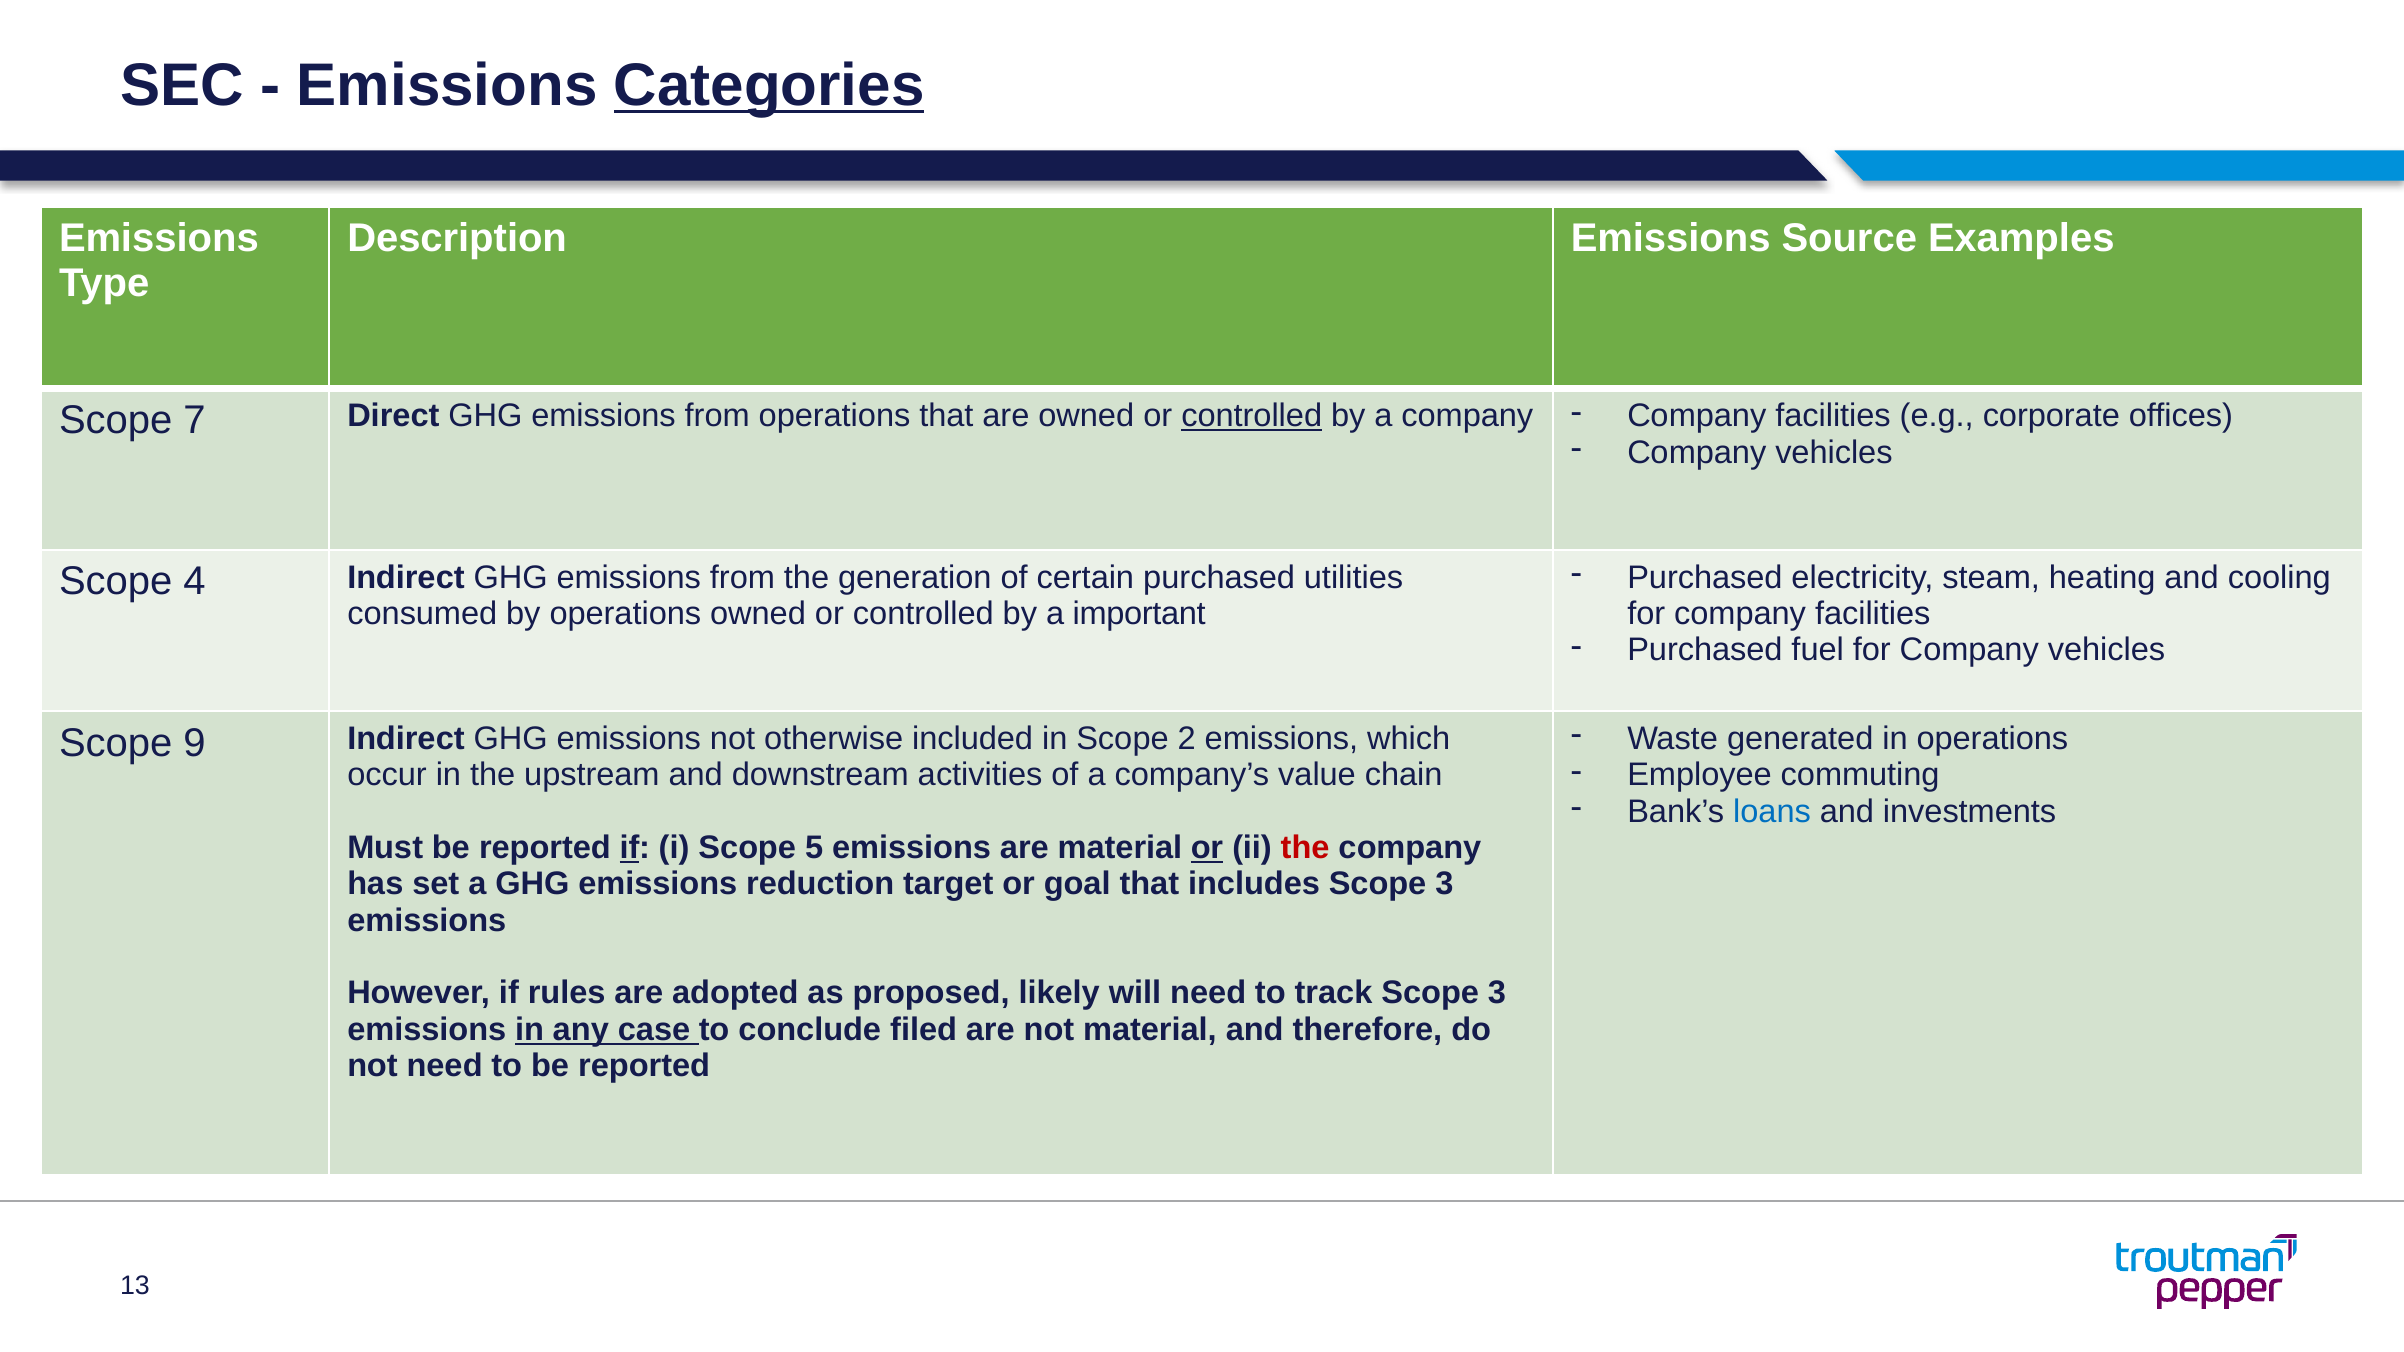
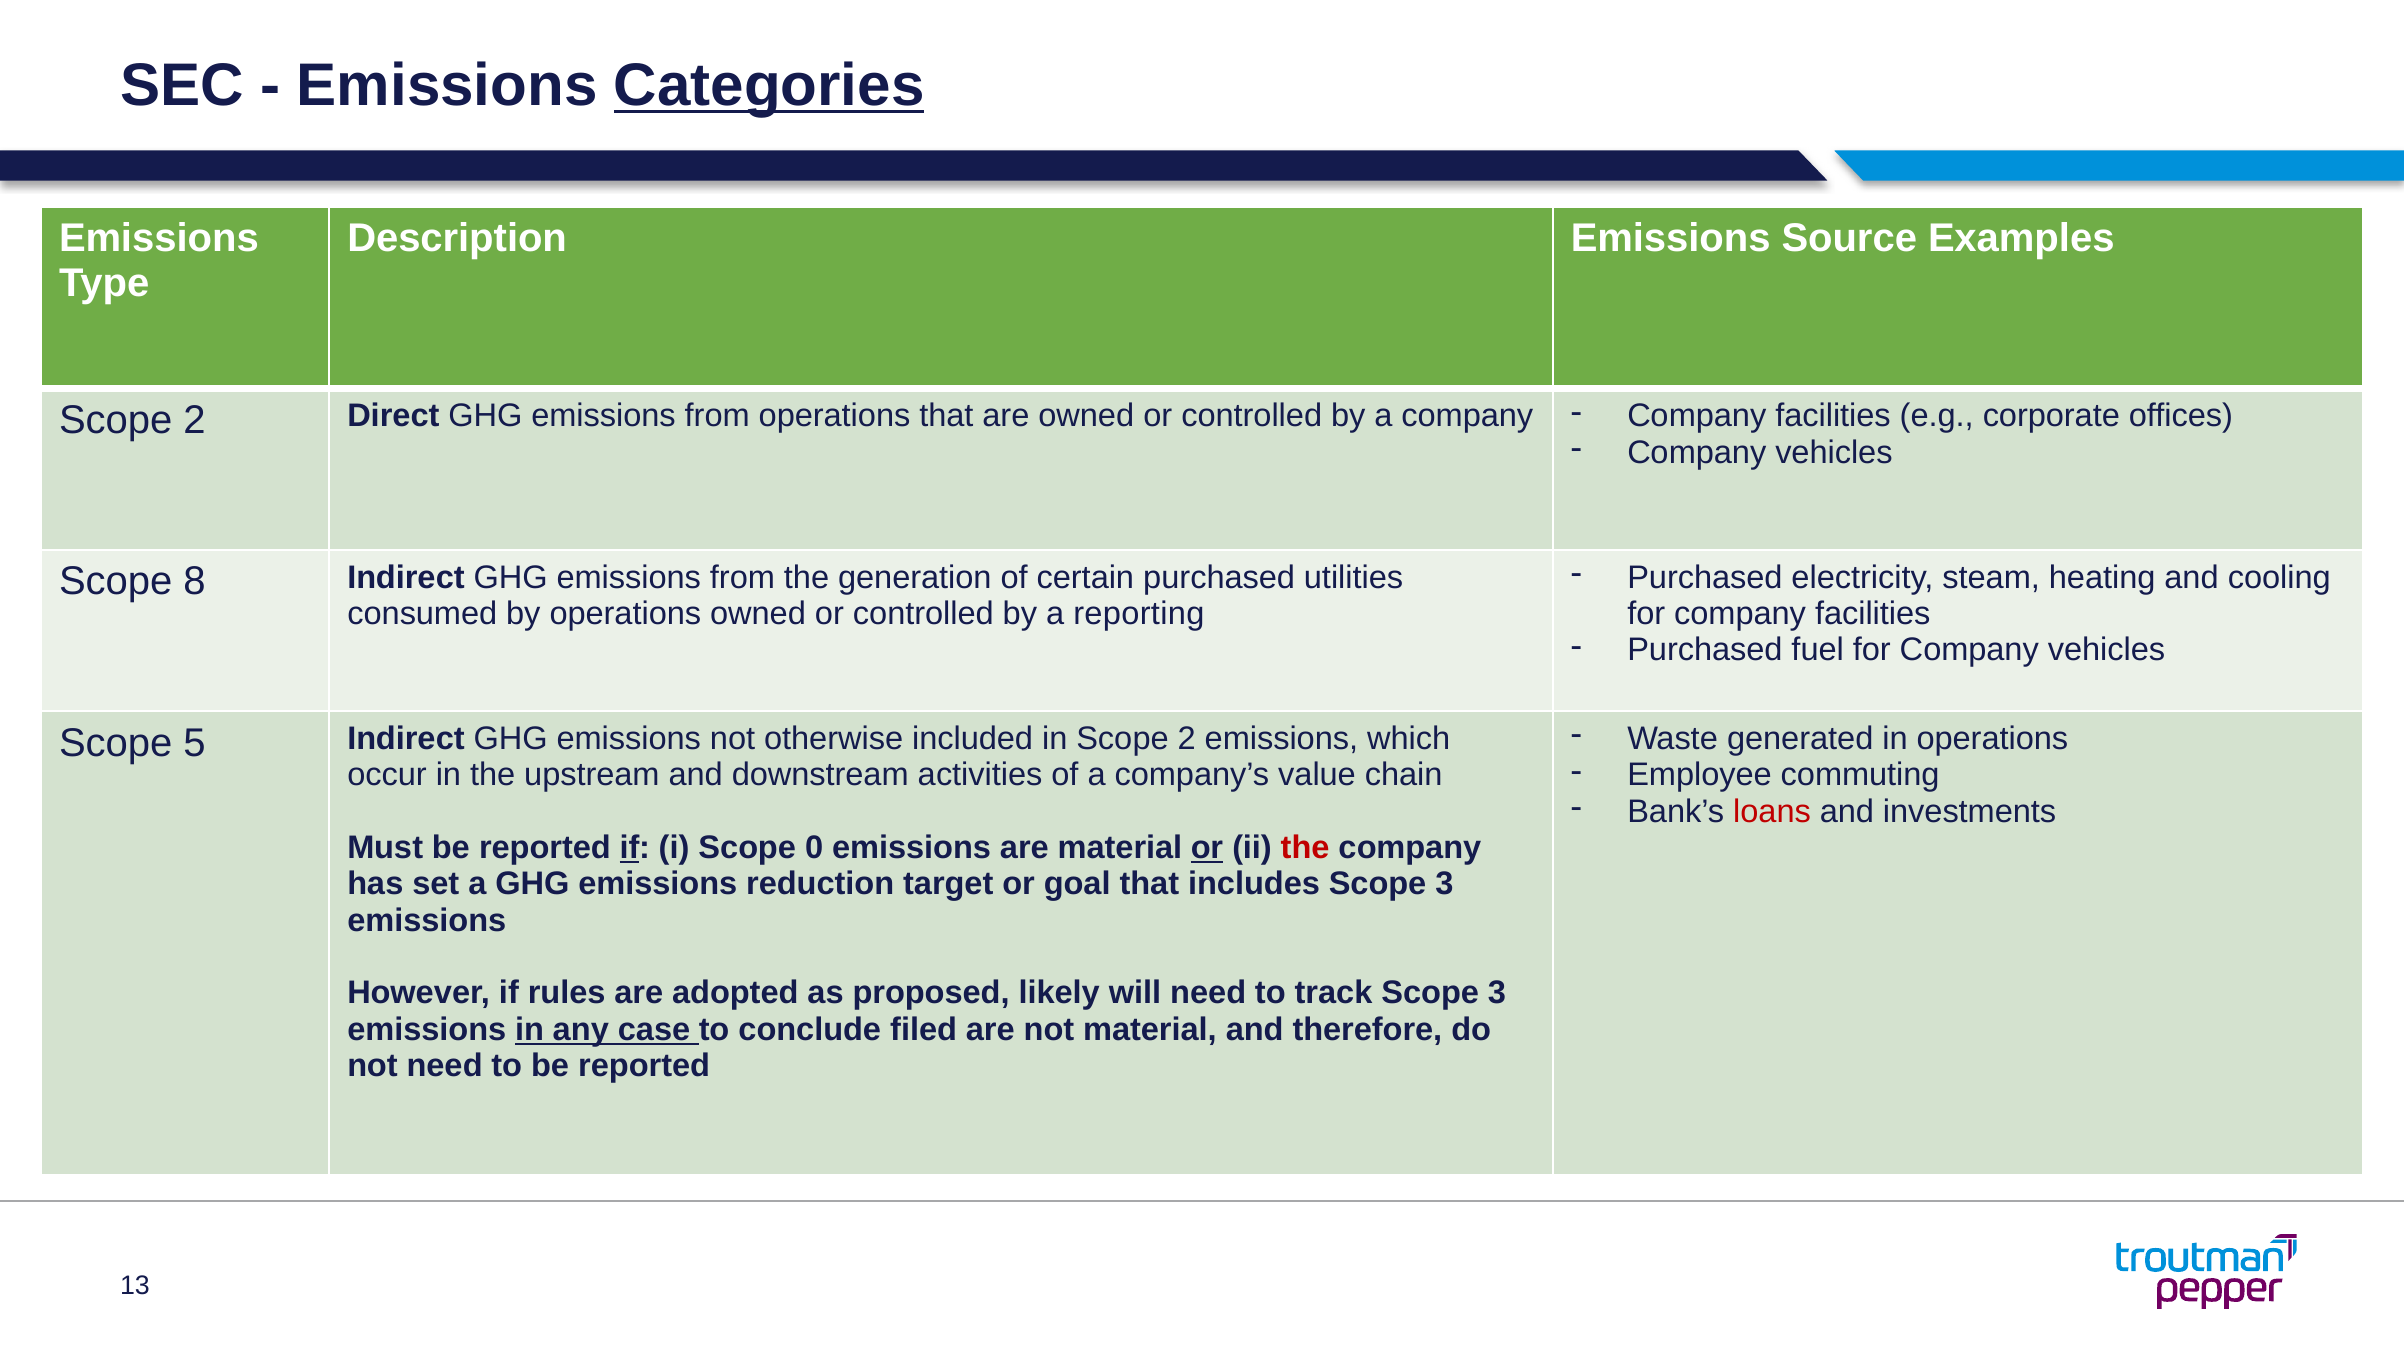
7: 7 -> 2 (195, 420)
controlled underline: present -> none (1252, 416)
4: 4 -> 8 (195, 582)
important: important -> reporting (1139, 614)
9: 9 -> 5 (195, 743)
loans colour: blue -> red (1772, 812)
5: 5 -> 0 (814, 848)
